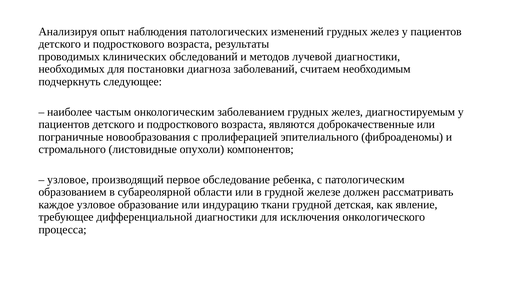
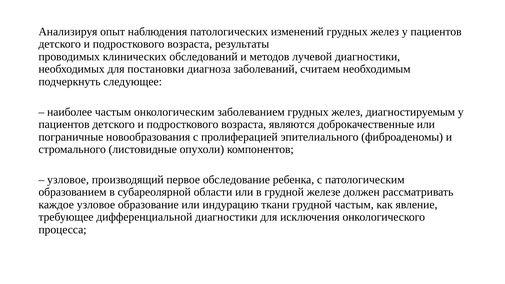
грудной детская: детская -> частым (354, 205)
